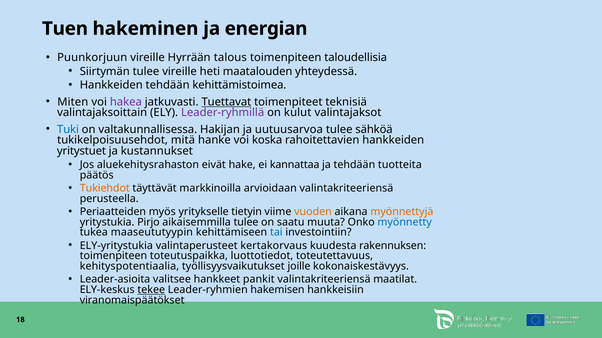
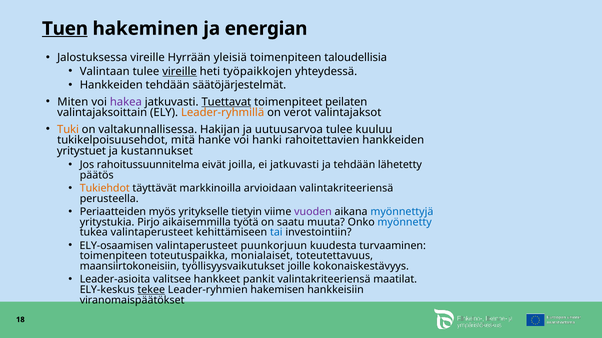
Tuen underline: none -> present (65, 29)
Puunkorjuun: Puunkorjuun -> Jalostuksessa (92, 58)
talous: talous -> yleisiä (230, 58)
Siirtymän: Siirtymän -> Valintaan (105, 72)
vireille underline: none -> present (180, 72)
maatalouden: maatalouden -> työpaikkojen (258, 72)
kehittämistoimea: kehittämistoimea -> säätöjärjestelmät (239, 85)
teknisiä: teknisiä -> peilaten (346, 102)
Leader-ryhmillä colour: purple -> orange (223, 113)
kulut: kulut -> verot (298, 113)
Tuki colour: blue -> orange (68, 130)
sähköä: sähköä -> kuuluu (374, 130)
koska: koska -> hanki (267, 141)
aluekehitysrahaston: aluekehitysrahaston -> rahoitussuunnitelma (148, 165)
hake: hake -> joilla (242, 165)
ei kannattaa: kannattaa -> jatkuvasti (295, 165)
tuotteita: tuotteita -> lähetetty (400, 165)
vuoden colour: orange -> purple (313, 212)
myönnettyjä colour: orange -> blue (402, 212)
aikaisemmilla tulee: tulee -> työtä (246, 222)
tukea maaseututyypin: maaseututyypin -> valintaperusteet (152, 233)
ELY-yritystukia: ELY-yritystukia -> ELY-osaamisen (116, 246)
kertakorvaus: kertakorvaus -> puunkorjuun (274, 246)
rakennuksen: rakennuksen -> turvaaminen (393, 246)
luottotiedot: luottotiedot -> monialaiset (262, 256)
kehityspotentiaalia: kehityspotentiaalia -> maansiirtokoneisiin (130, 267)
